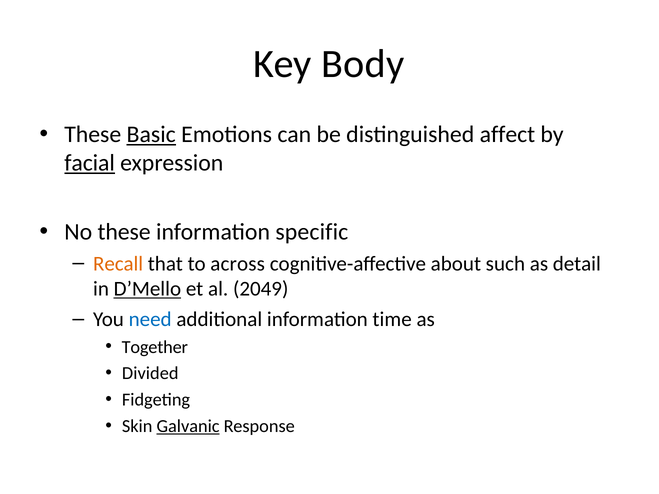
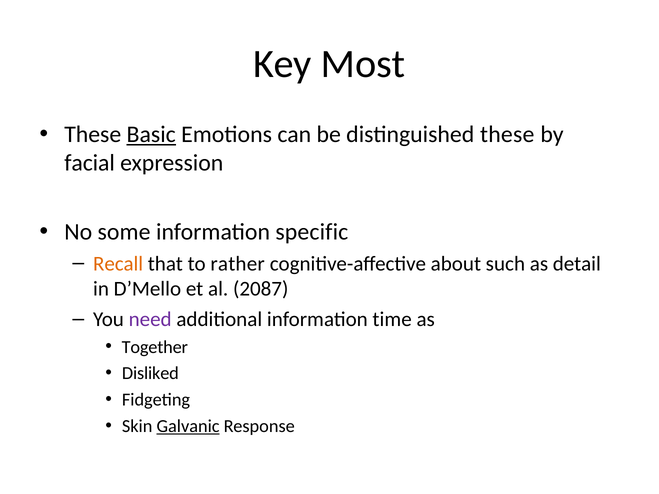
Body: Body -> Most (363, 64)
distinguished affect: affect -> these (507, 135)
facial underline: present -> none (90, 163)
No these: these -> some (124, 232)
across: across -> rather (238, 264)
D’Mello underline: present -> none (147, 289)
2049: 2049 -> 2087 (261, 289)
need colour: blue -> purple (150, 319)
Divided: Divided -> Disliked (150, 374)
